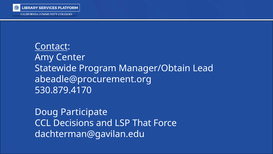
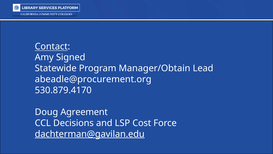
Center: Center -> Signed (71, 57)
Participate: Participate -> Agreement (84, 112)
That: That -> Cost (142, 123)
dachterman@gavilan.edu underline: none -> present (90, 134)
